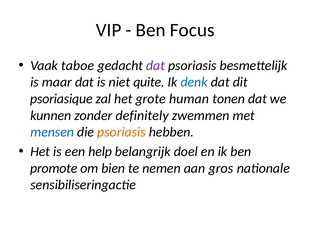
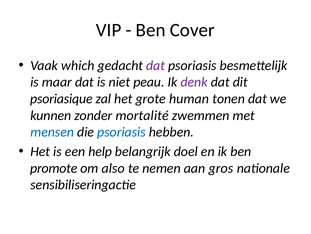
Focus: Focus -> Cover (192, 30)
taboe: taboe -> which (78, 65)
quite: quite -> peau (149, 82)
denk colour: blue -> purple (194, 82)
definitely: definitely -> mortalité (142, 115)
psoriasis colour: orange -> blue (121, 132)
bien: bien -> also (113, 168)
